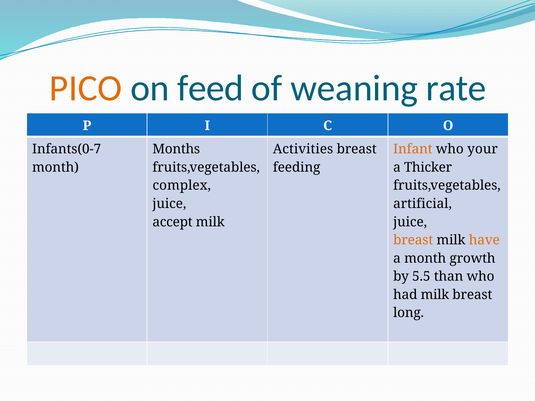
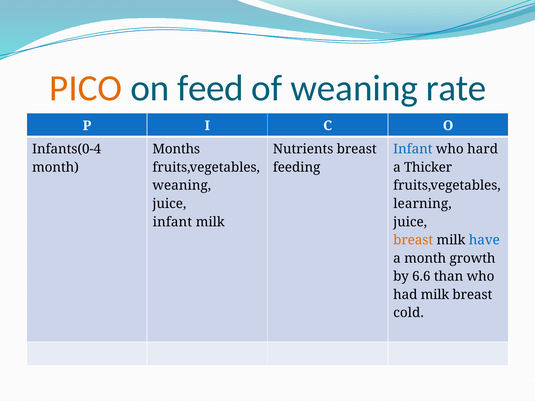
Infants(0-7: Infants(0-7 -> Infants(0-4 (67, 149)
Activities: Activities -> Nutrients (303, 149)
Infant colour: orange -> blue (413, 149)
your: your -> hard (483, 149)
complex: complex -> weaning (182, 186)
artificial: artificial -> learning (423, 204)
accept: accept -> infant (172, 222)
have colour: orange -> blue (484, 240)
5.5: 5.5 -> 6.6 (421, 277)
long: long -> cold (409, 313)
